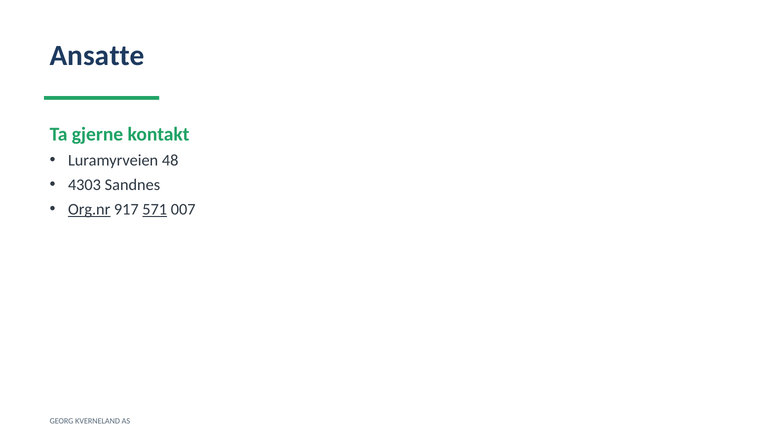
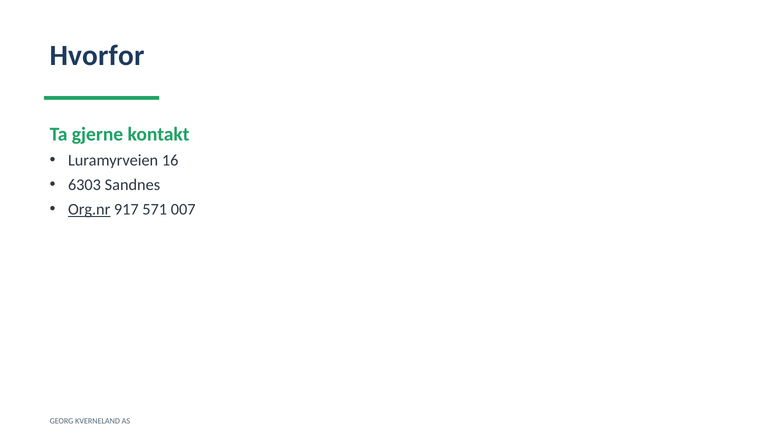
Ansatte: Ansatte -> Hvorfor (97, 56)
48: 48 -> 16 (170, 161)
4303: 4303 -> 6303 (84, 185)
571 underline: present -> none (155, 209)
